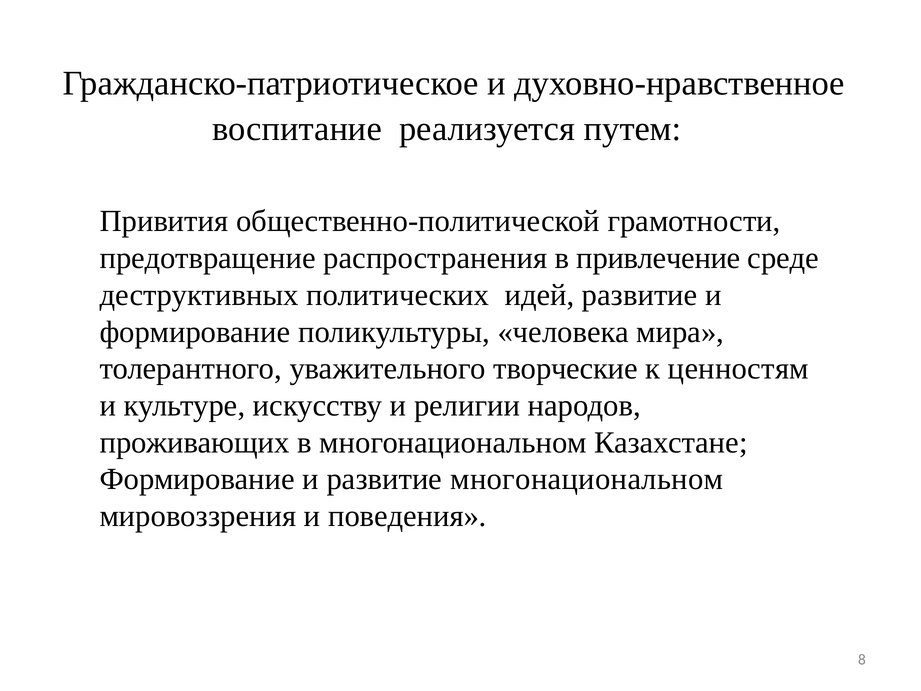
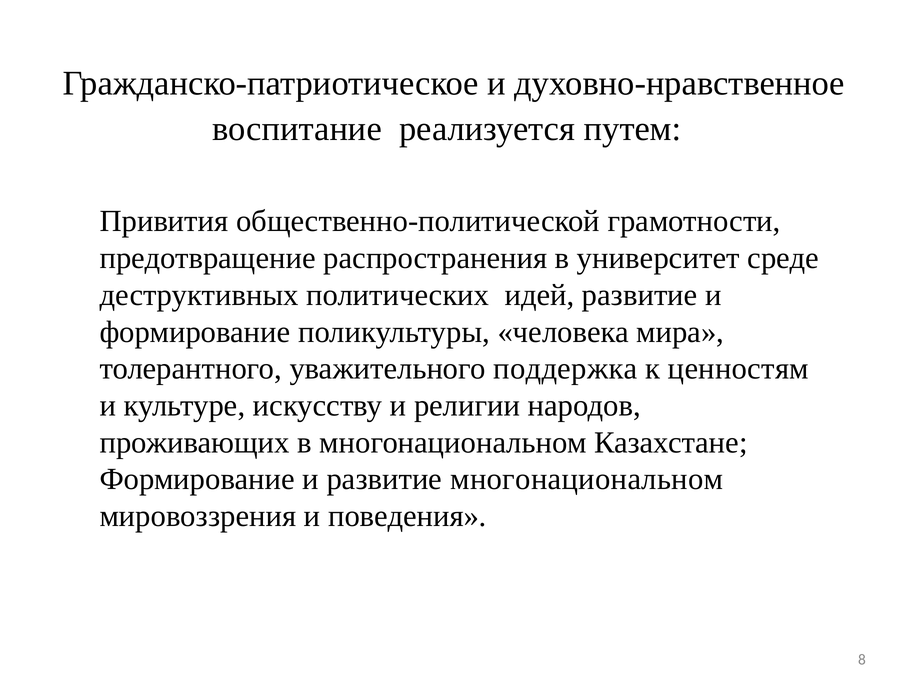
привлечение: привлечение -> университет (658, 258)
творческие: творческие -> поддержка (565, 369)
